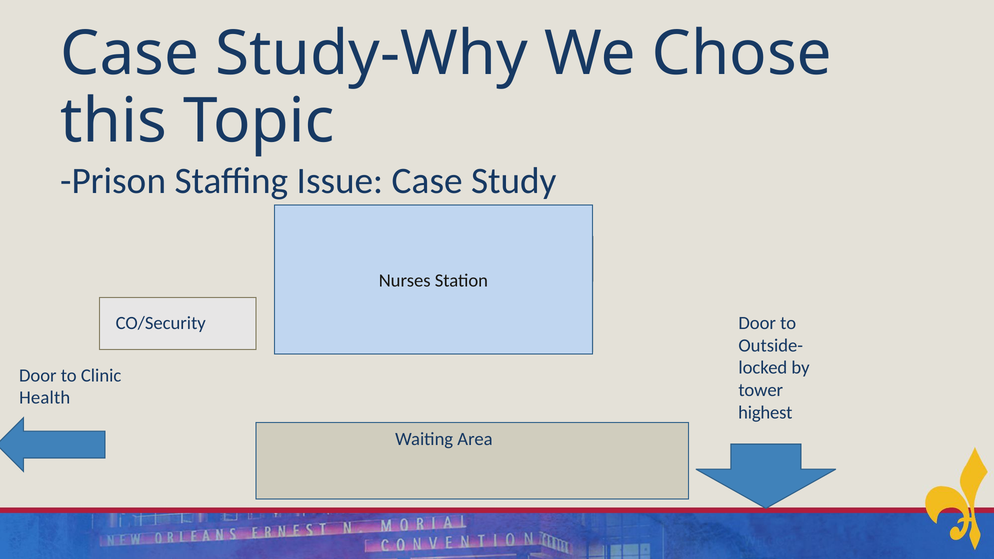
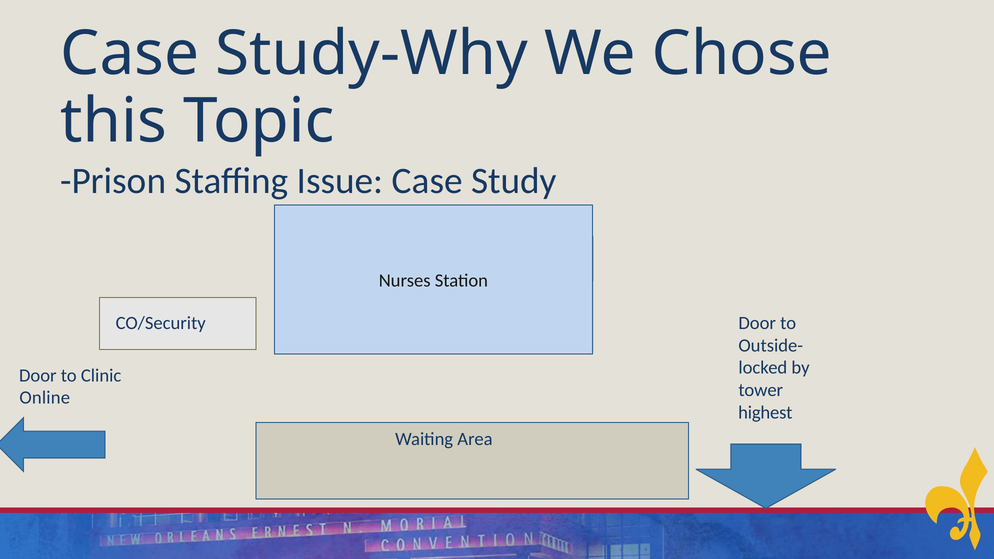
Health: Health -> Online (45, 398)
